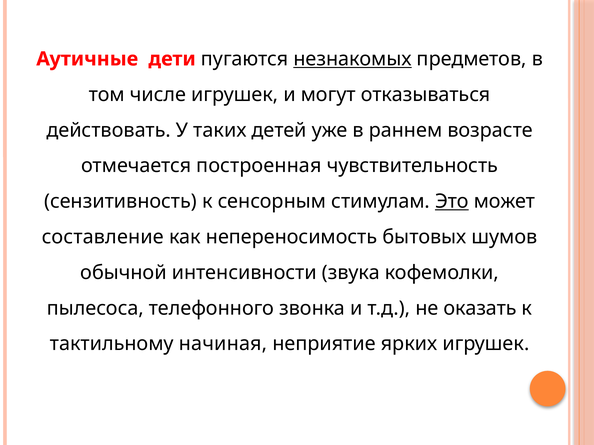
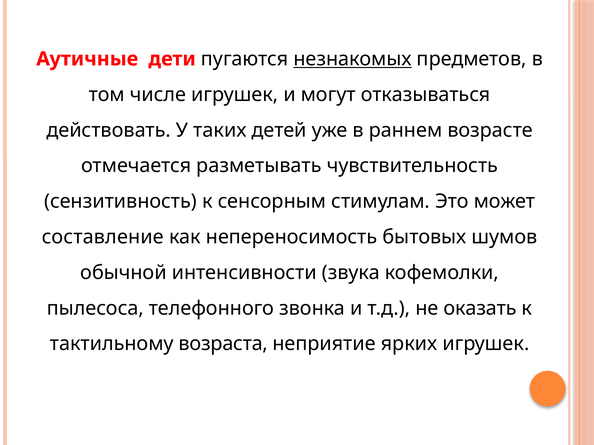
построенная: построенная -> разметывать (259, 166)
Это underline: present -> none (452, 202)
начиная: начиная -> возраста (223, 344)
